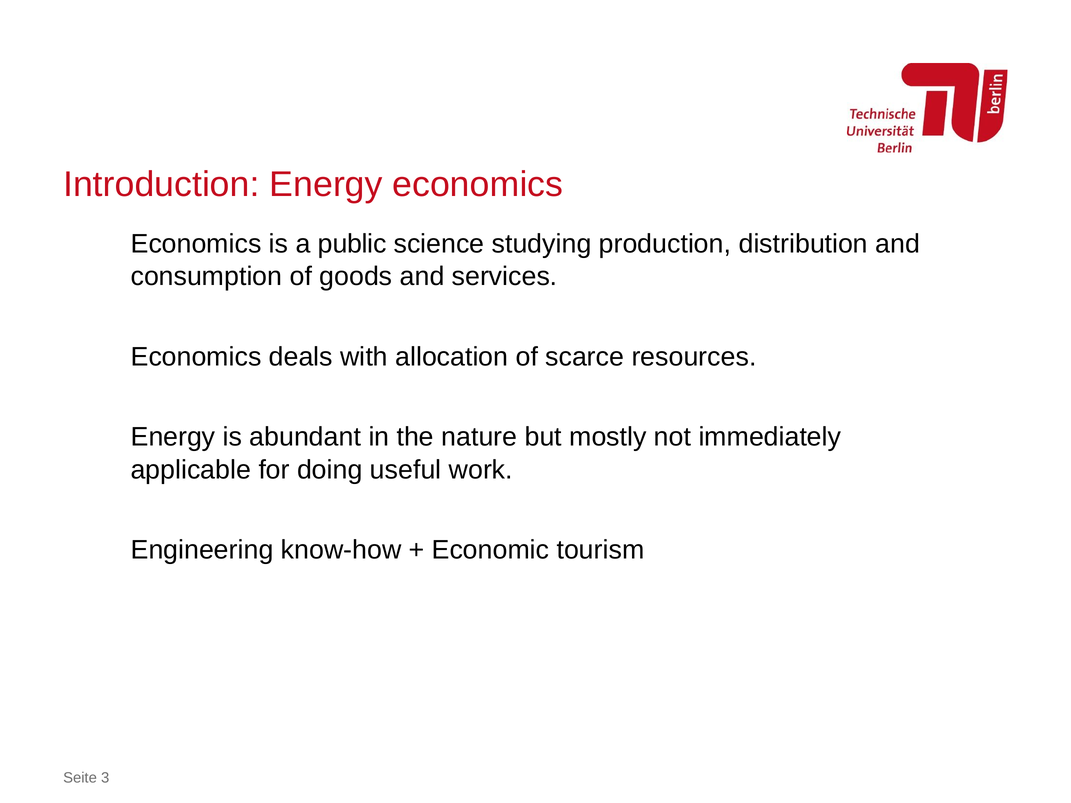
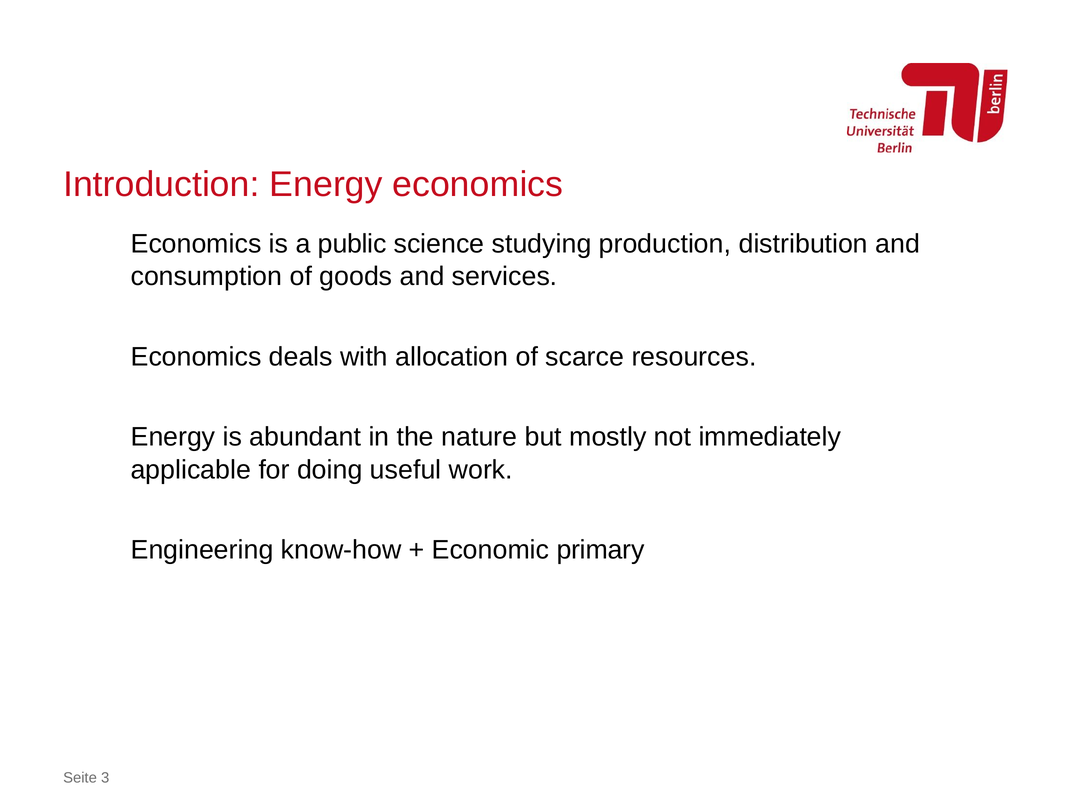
tourism: tourism -> primary (601, 550)
